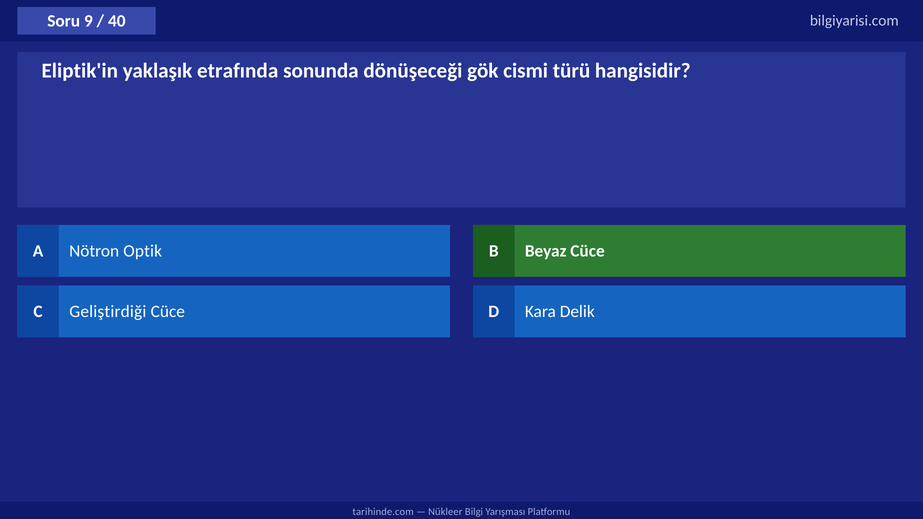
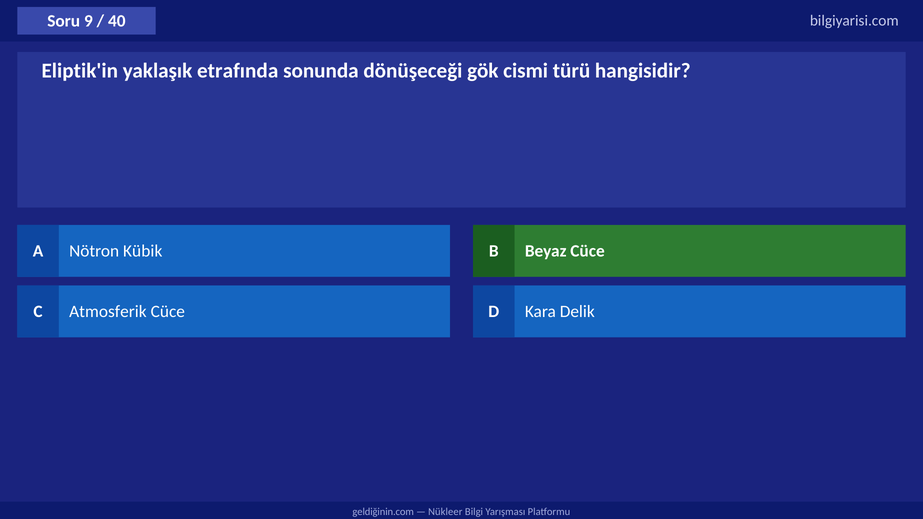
Optik: Optik -> Kübik (143, 251)
Geliştirdiği: Geliştirdiği -> Atmosferik (108, 312)
tarihinde.com: tarihinde.com -> geldiğinin.com (383, 512)
